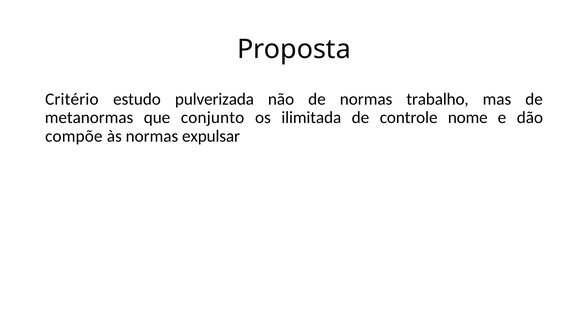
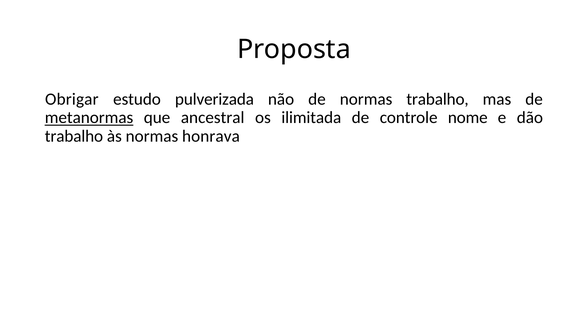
Critério: Critério -> Obrigar (72, 99)
metanormas underline: none -> present (89, 118)
conjunto: conjunto -> ancestral (213, 118)
compõe: compõe -> trabalho (74, 136)
expulsar: expulsar -> honrava (211, 136)
